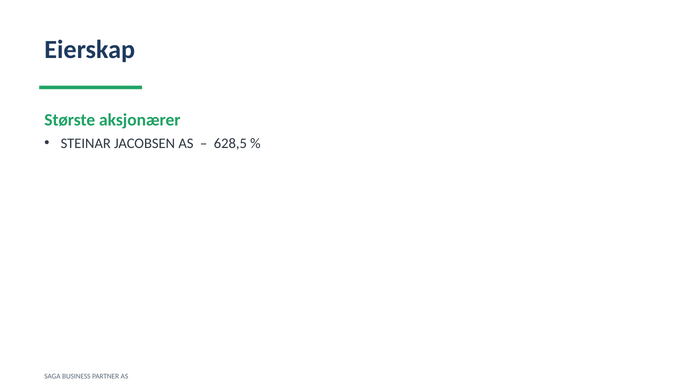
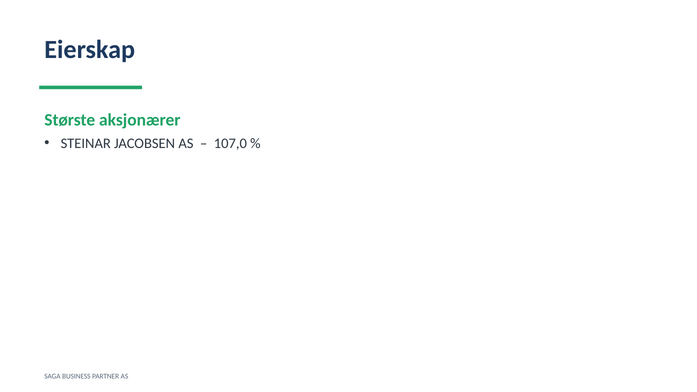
628,5: 628,5 -> 107,0 (230, 143)
